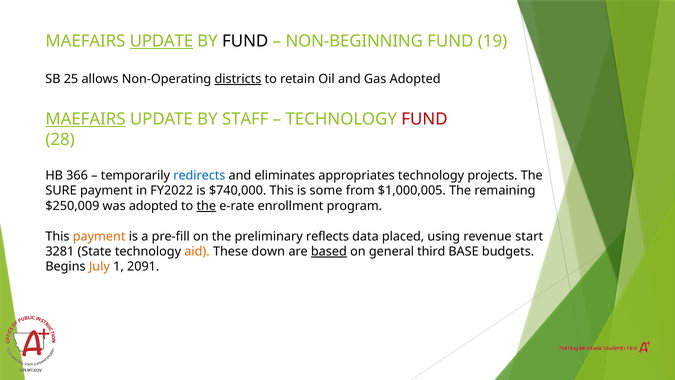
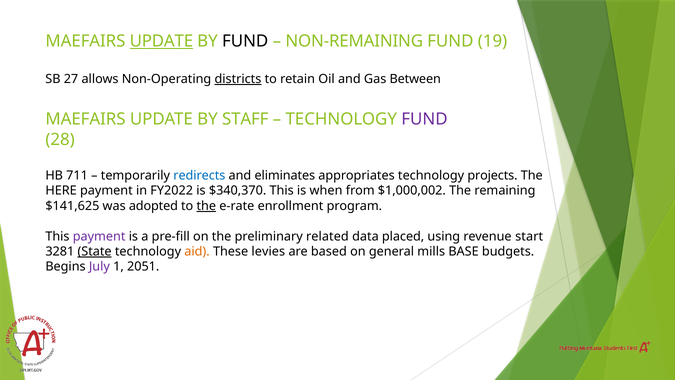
NON-BEGINNING: NON-BEGINNING -> NON-REMAINING (354, 41)
25: 25 -> 27 (71, 79)
Gas Adopted: Adopted -> Between (415, 79)
MAEFAIRS underline: present -> none (85, 119)
FUND colour: red -> purple (424, 119)
366: 366 -> 711 (77, 175)
SURE: SURE -> HERE (61, 191)
$740,000: $740,000 -> $340,370 (238, 191)
some: some -> when (326, 191)
$1,000,005: $1,000,005 -> $1,000,002 (412, 191)
$250,009: $250,009 -> $141,625 (72, 206)
payment colour: orange -> purple (99, 236)
reflects: reflects -> related (327, 236)
State underline: none -> present (95, 251)
down: down -> levies (268, 251)
based underline: present -> none (329, 251)
third: third -> mills (431, 251)
July colour: orange -> purple (99, 267)
2091: 2091 -> 2051 (143, 267)
